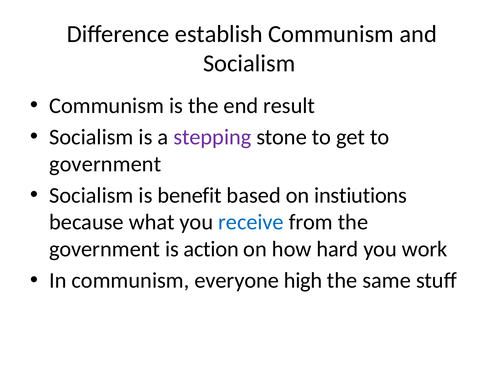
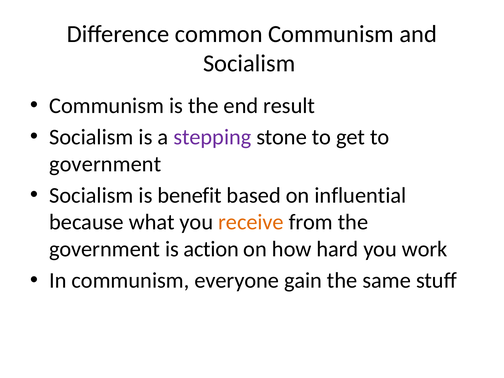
establish: establish -> common (219, 34)
instiutions: instiutions -> influential (360, 195)
receive colour: blue -> orange (251, 222)
high: high -> gain (303, 281)
